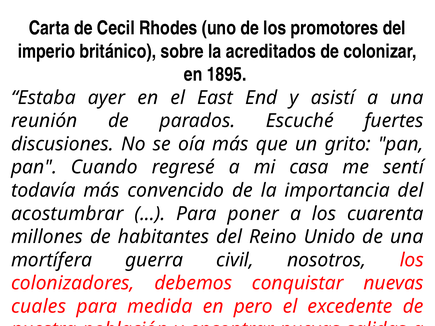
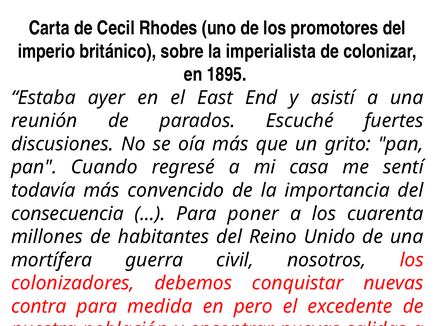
acreditados: acreditados -> imperialista (271, 51)
acostumbrar: acostumbrar -> consecuencia (67, 214)
cuales: cuales -> contra (39, 307)
